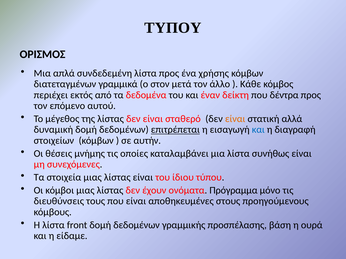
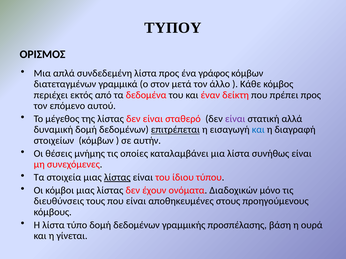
χρήσης: χρήσης -> γράφος (214, 73)
δέντρα: δέντρα -> πρέπει (284, 95)
είναι colour: orange -> purple (235, 119)
λίστας underline: none -> present (117, 178)
Πρόγραμμα: Πρόγραμμα -> Διαδοχικών (233, 191)
front: front -> τύπο (77, 225)
είδαμε: είδαμε -> γίνεται (72, 236)
